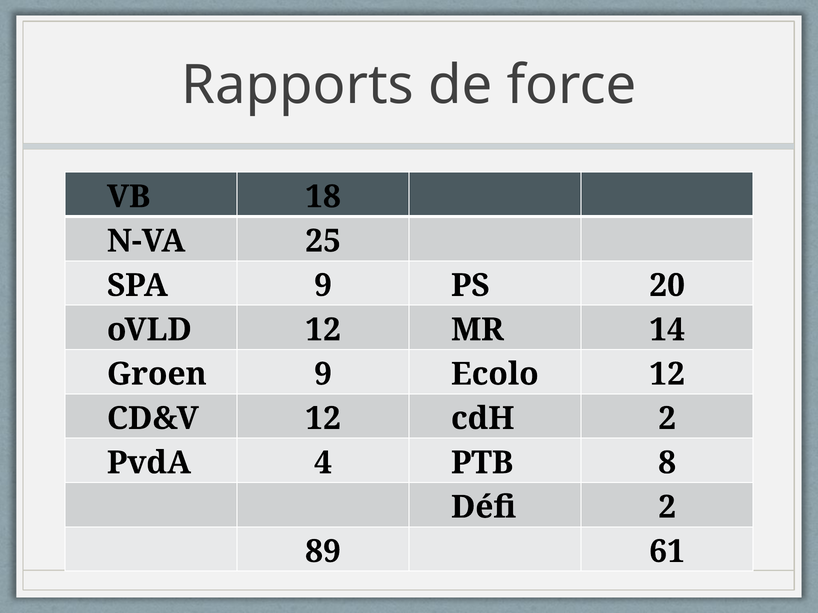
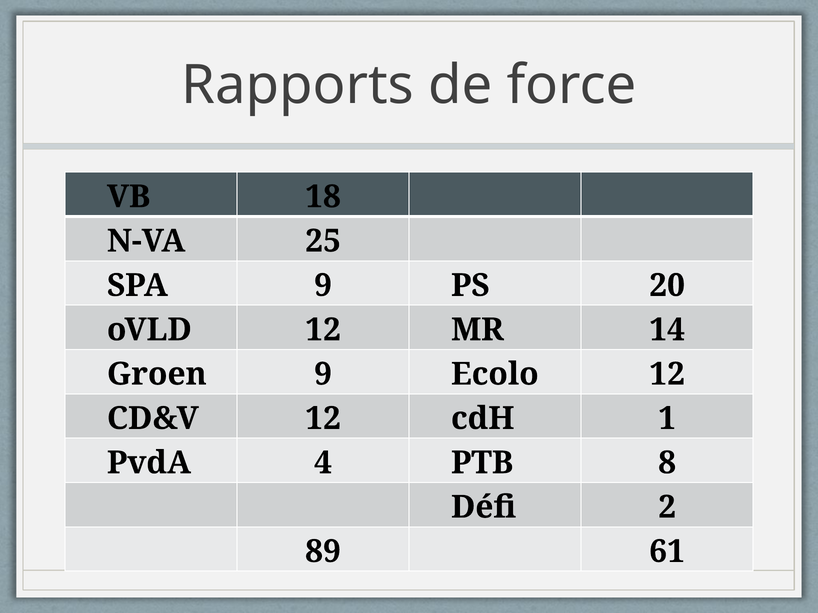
cdH 2: 2 -> 1 (667, 419)
